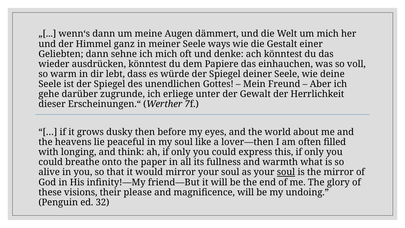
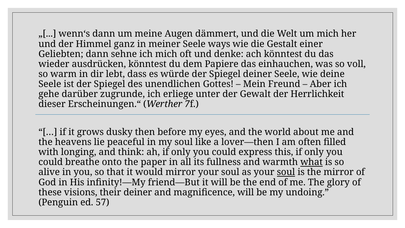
what underline: none -> present (312, 162)
their please: please -> deiner (138, 192)
32: 32 -> 57 (103, 202)
